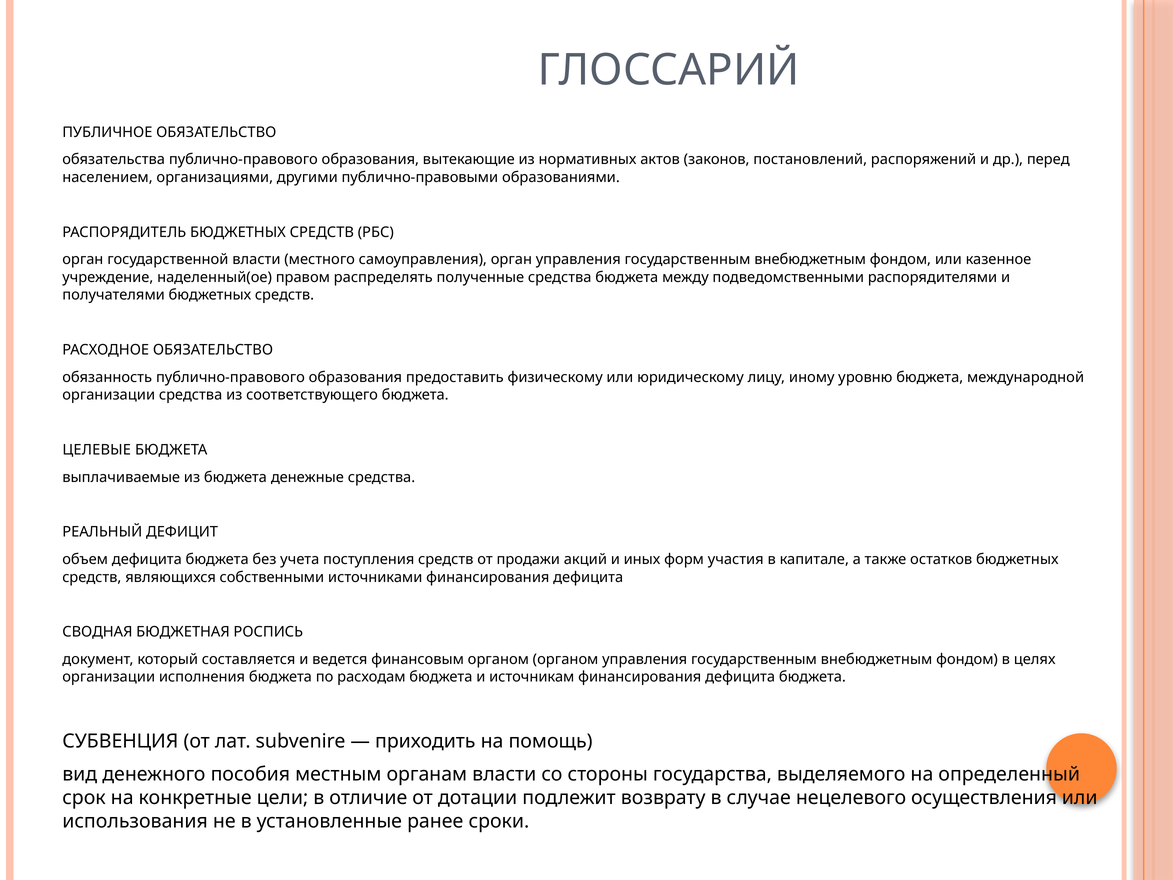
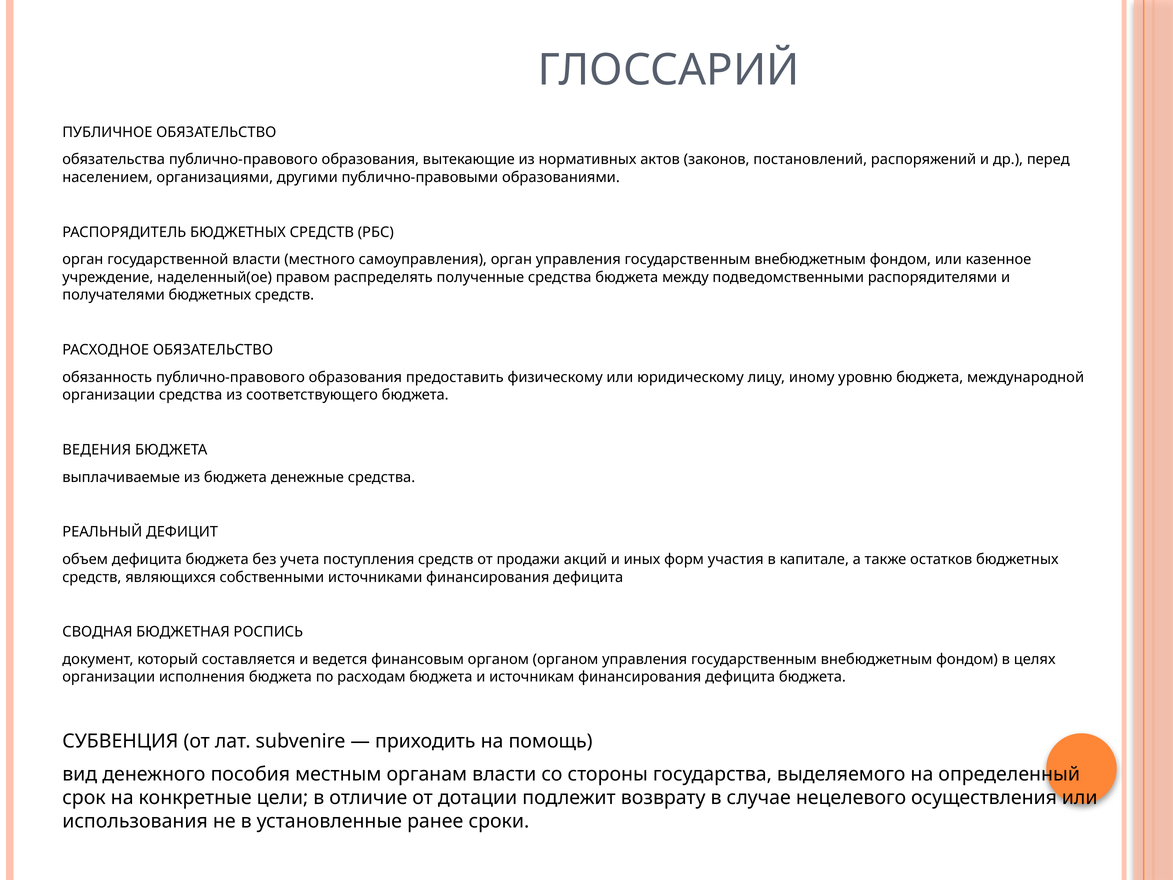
ЦЕЛЕВЫЕ: ЦЕЛЕВЫЕ -> ВЕДЕНИЯ (97, 450)
